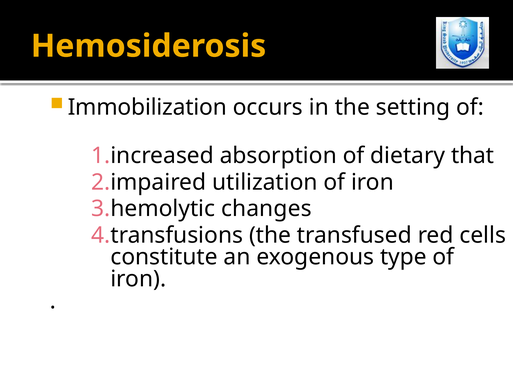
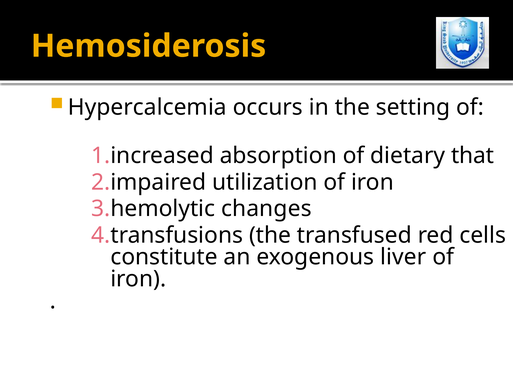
Immobilization: Immobilization -> Hypercalcemia (147, 107)
type: type -> liver (403, 257)
